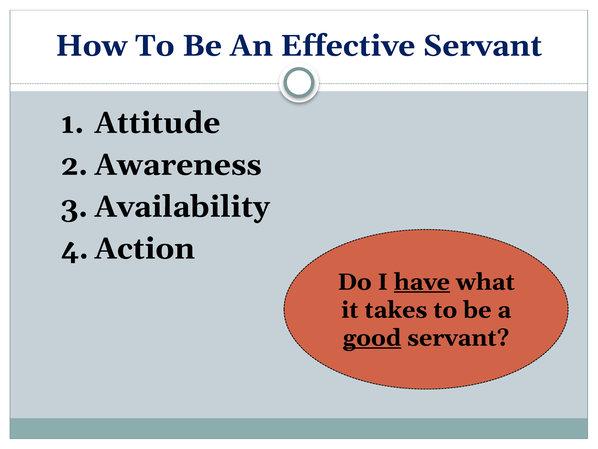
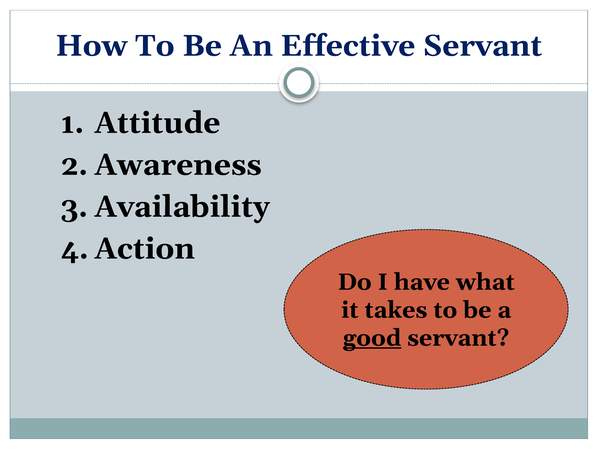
have underline: present -> none (422, 282)
